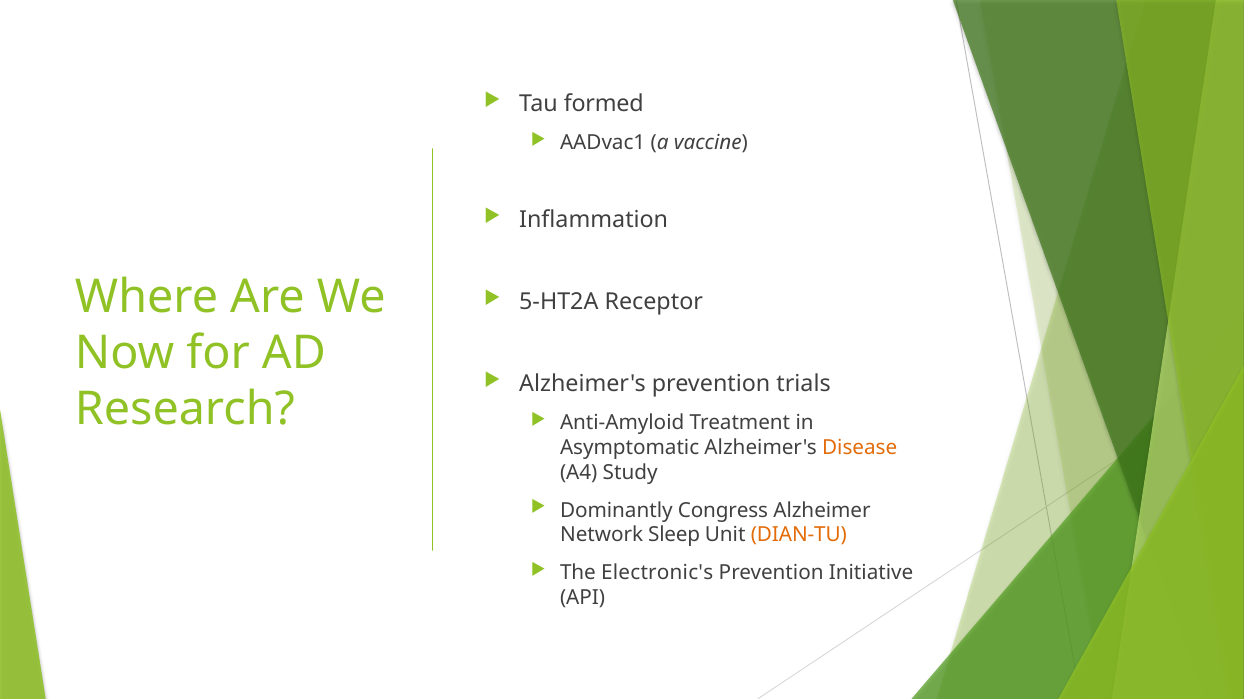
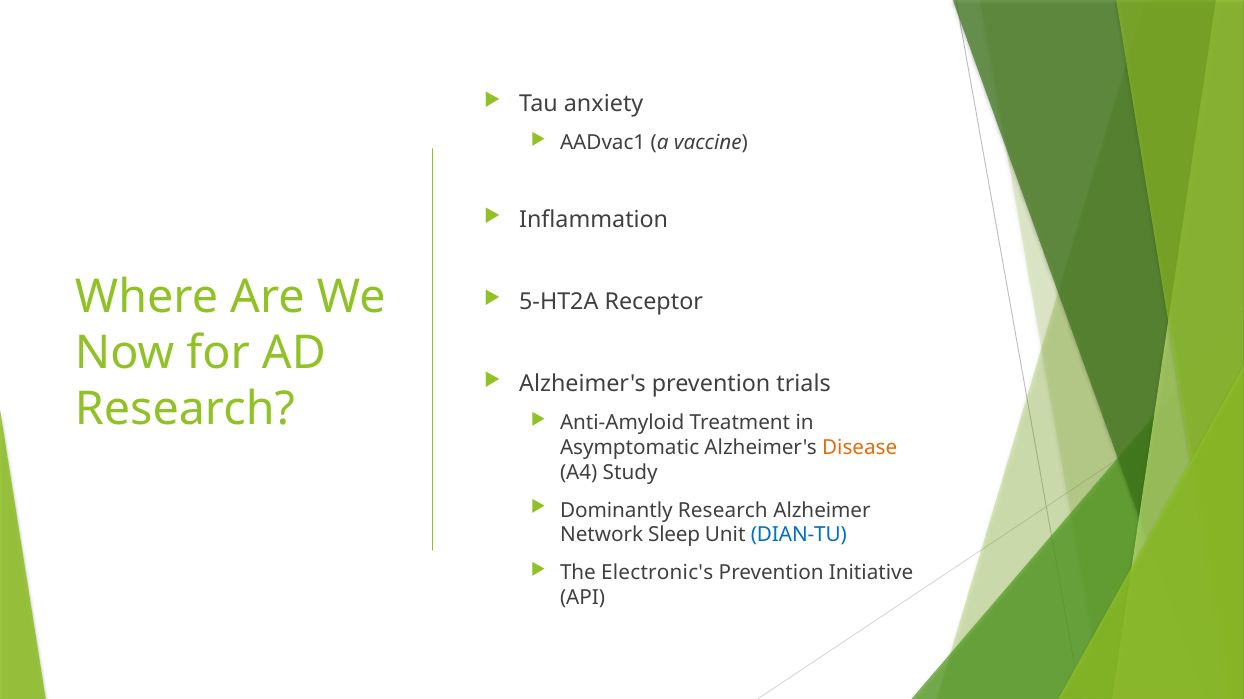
formed: formed -> anxiety (604, 104)
Dominantly Congress: Congress -> Research (723, 511)
DIAN-TU colour: orange -> blue (799, 536)
